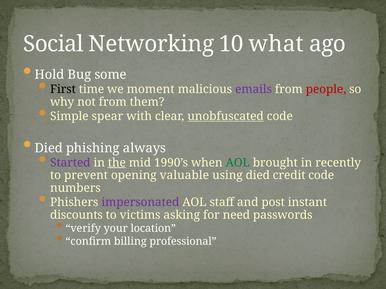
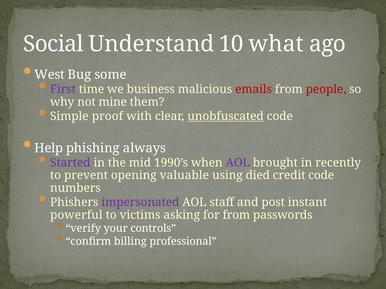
Networking: Networking -> Understand (151, 44)
Hold: Hold -> West (50, 75)
First colour: black -> purple (63, 89)
moment: moment -> business (151, 89)
emails colour: purple -> red (254, 89)
not from: from -> mine (113, 102)
spear: spear -> proof (107, 116)
Died: Died -> Help (49, 148)
the underline: present -> none (117, 163)
AOL colour: green -> purple (238, 163)
discounts: discounts -> powerful (76, 215)
for need: need -> from (236, 215)
location: location -> controls (153, 229)
